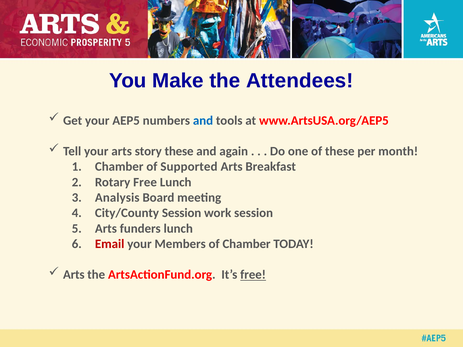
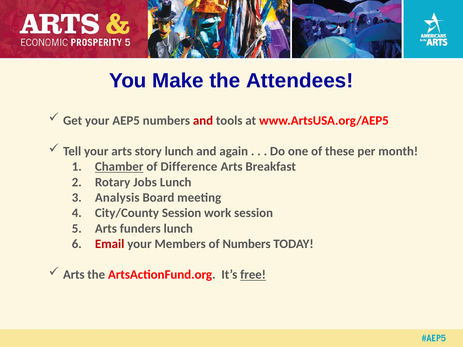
and colour: blue -> red (203, 121)
story these: these -> lunch (179, 151)
Chamber underline: none -> present (119, 167)
Supported: Supported -> Difference (189, 167)
Rotary Free: Free -> Jobs (145, 182)
of Chamber: Chamber -> Numbers (247, 244)
